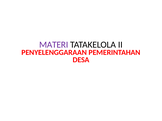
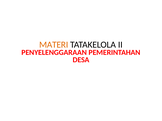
MATERI colour: purple -> orange (54, 45)
